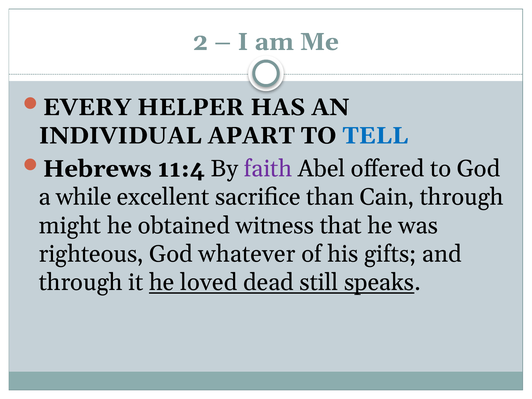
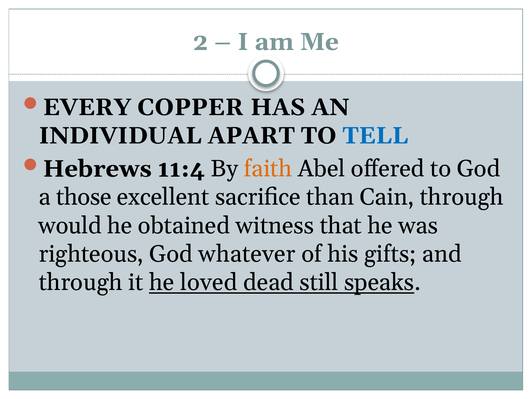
HELPER: HELPER -> COPPER (191, 107)
faith colour: purple -> orange (268, 169)
while: while -> those (84, 197)
might: might -> would (70, 226)
